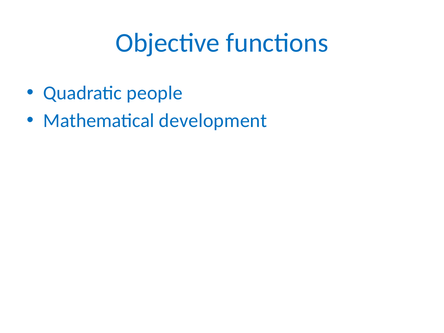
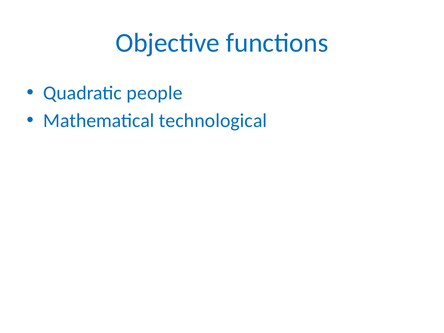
development: development -> technological (213, 121)
